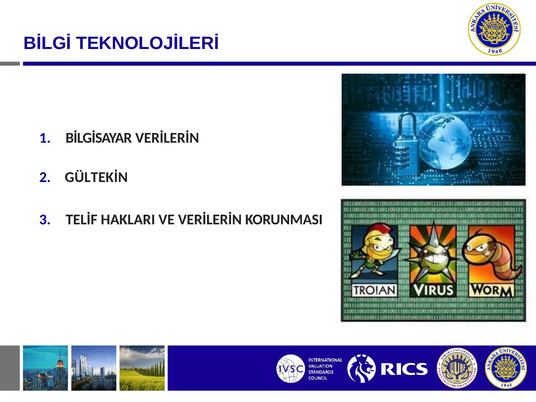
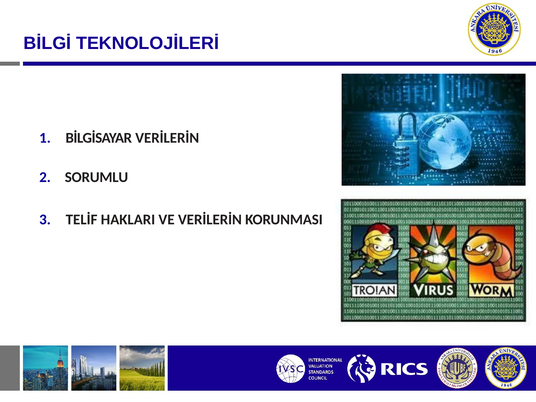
GÜLTEKİN: GÜLTEKİN -> SORUMLU (96, 177)
